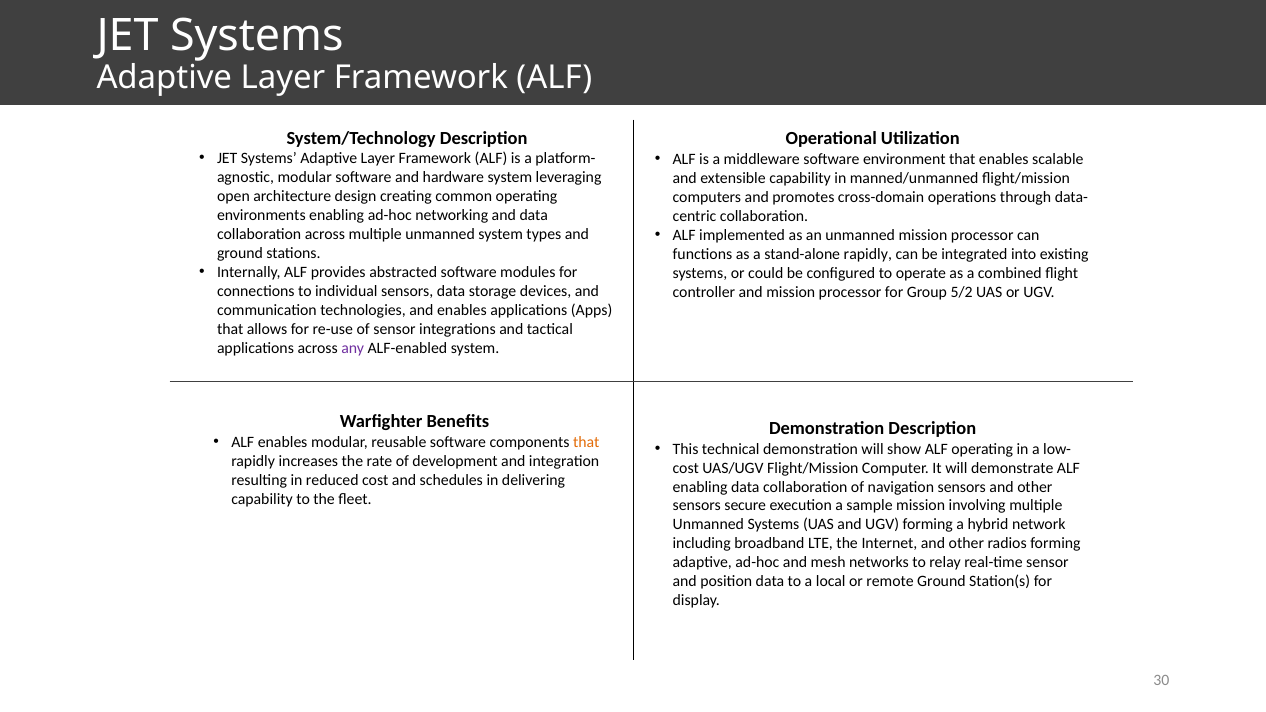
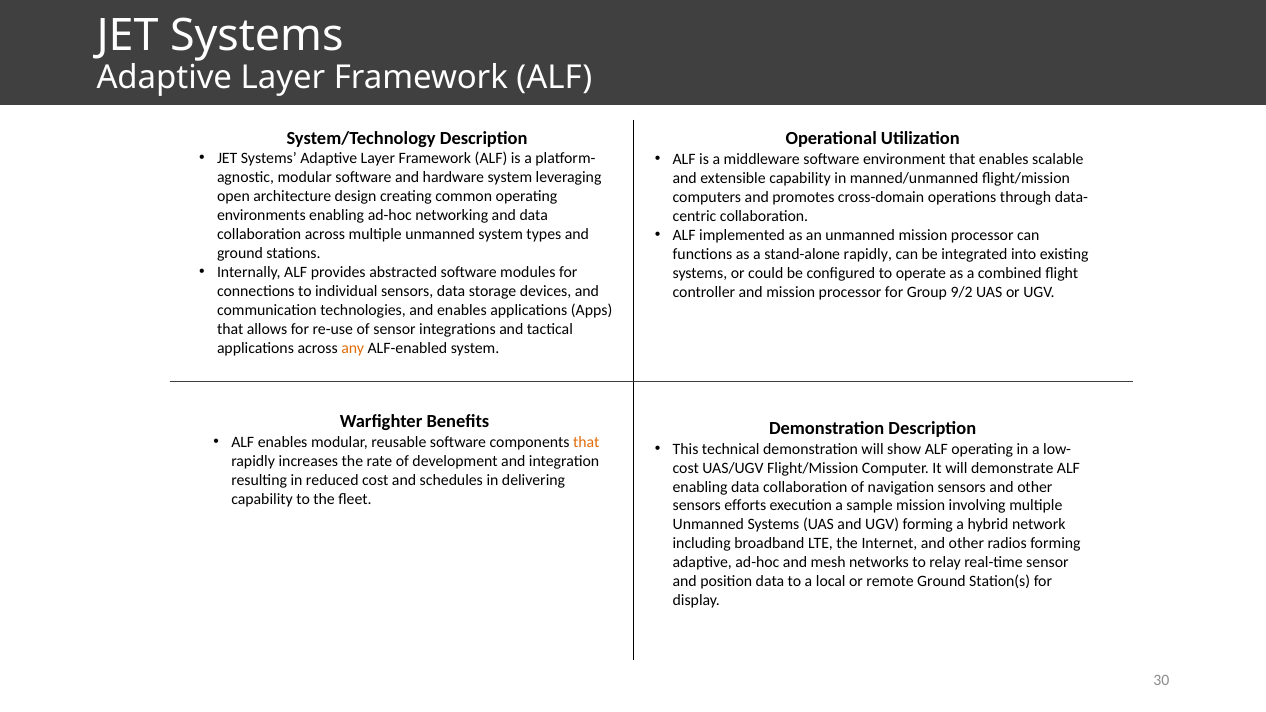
5/2: 5/2 -> 9/2 (962, 292)
any colour: purple -> orange (353, 348)
secure: secure -> efforts (745, 506)
